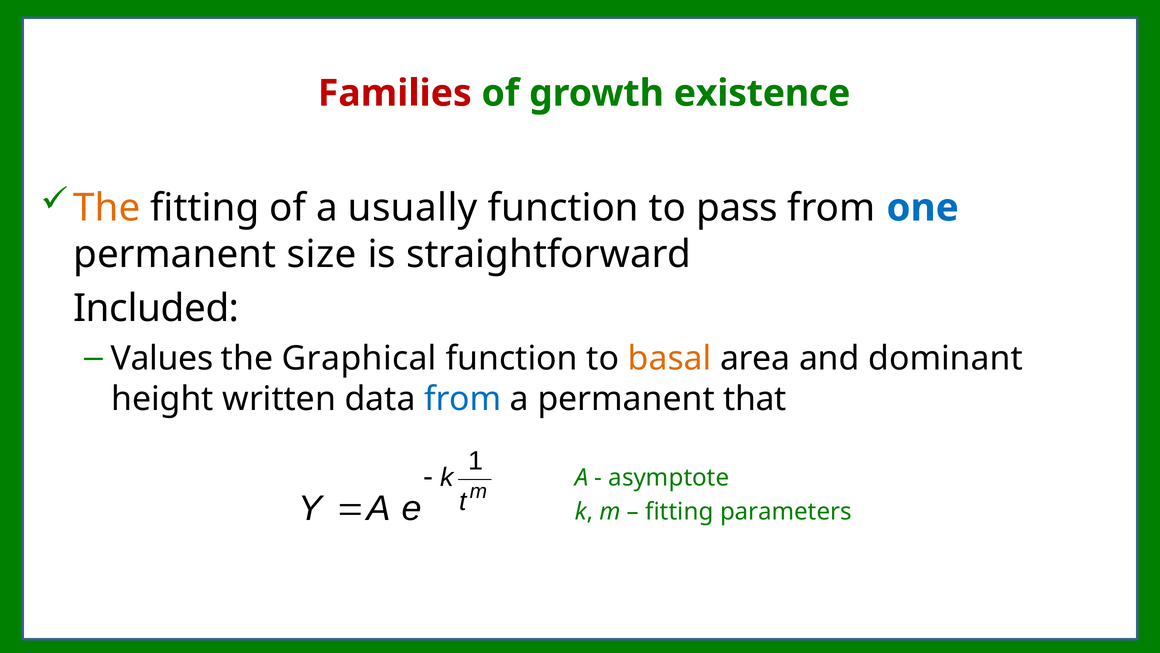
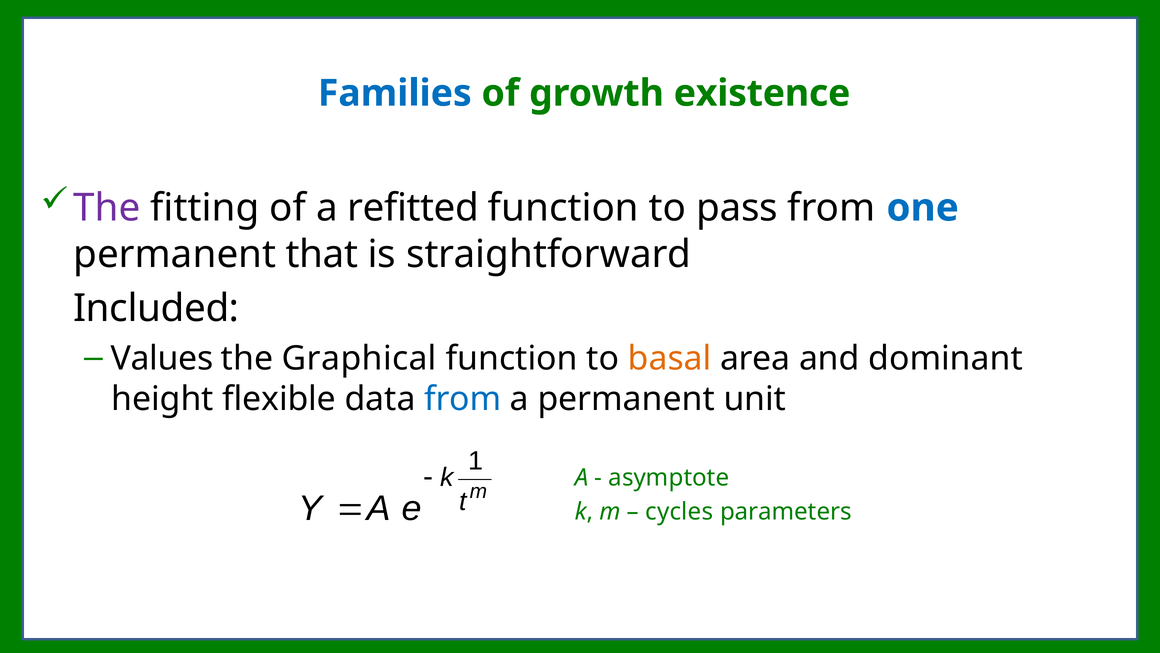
Families colour: red -> blue (395, 93)
The colour: orange -> purple (107, 208)
usually: usually -> refitted (413, 208)
size: size -> that (322, 254)
written: written -> flexible (279, 399)
that: that -> unit (755, 399)
fitting: fitting -> cycles (679, 511)
